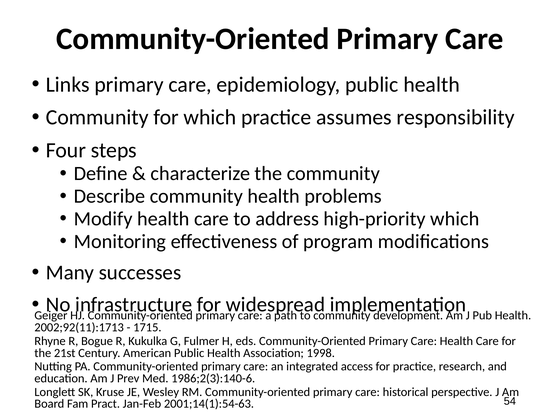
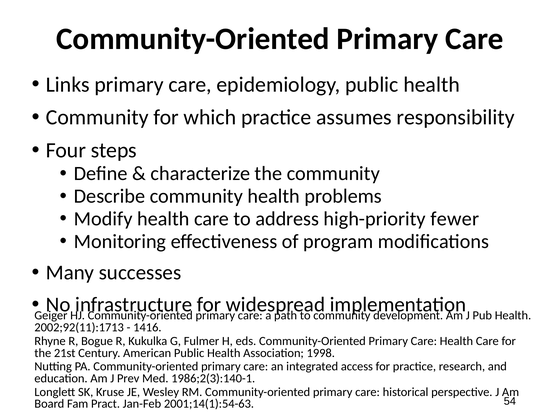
high-priority which: which -> fewer (455, 219)
1715: 1715 -> 1416 (147, 327)
1986;2(3):140-6: 1986;2(3):140-6 -> 1986;2(3):140-1 (213, 378)
